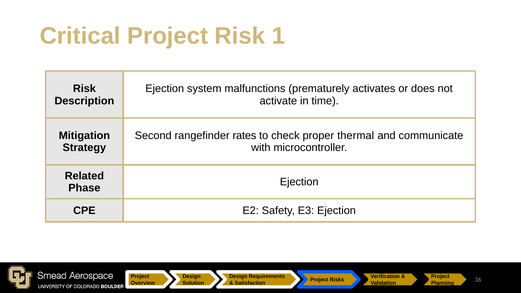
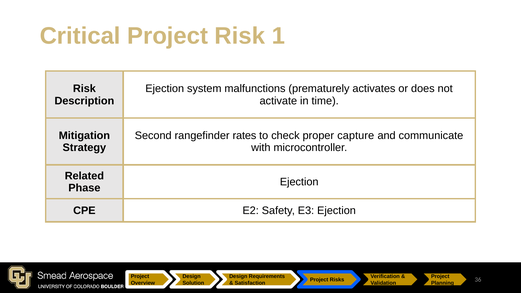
thermal: thermal -> capture (356, 136)
